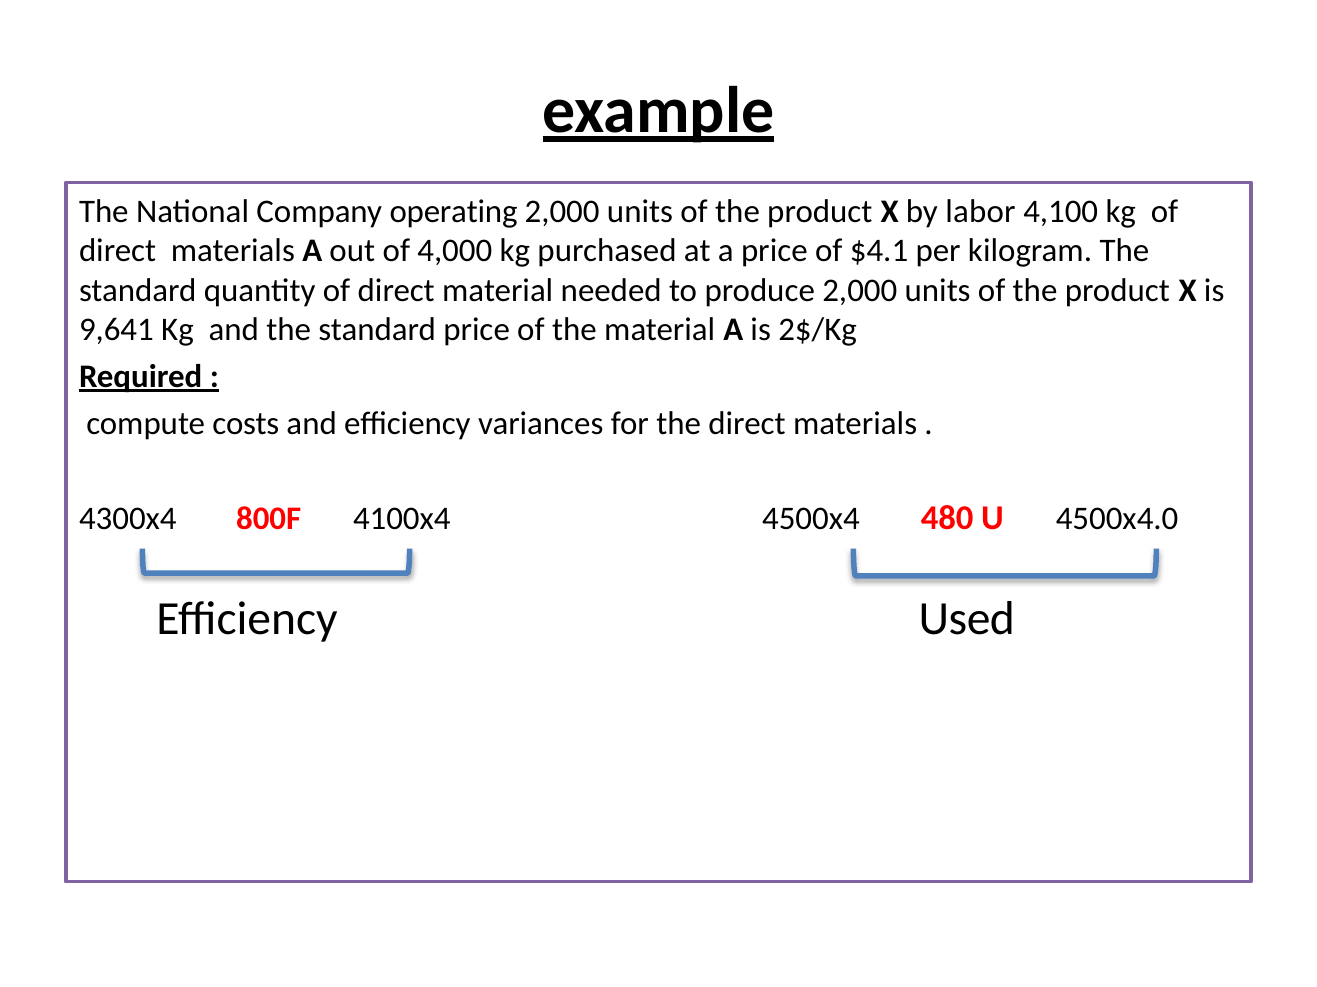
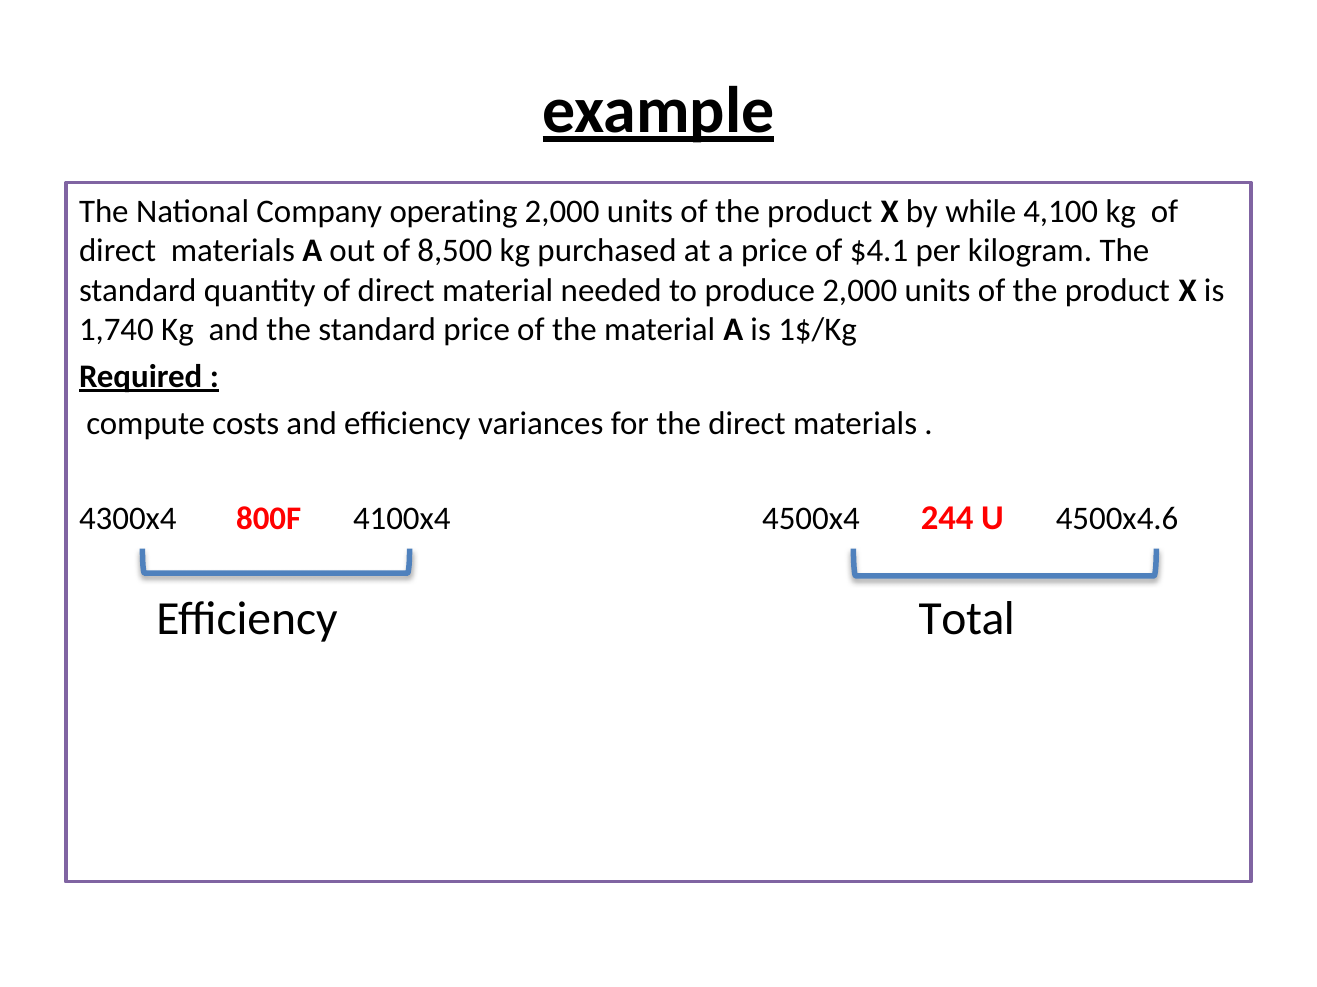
labor: labor -> while (981, 211)
4,000: 4,000 -> 8,500 (455, 251)
9,641: 9,641 -> 1,740 (116, 330)
2$/Kg: 2$/Kg -> 1$/Kg (818, 330)
480: 480 -> 244 (947, 519)
4500x4.0: 4500x4.0 -> 4500x4.6 (1117, 519)
Used: Used -> Total (967, 619)
